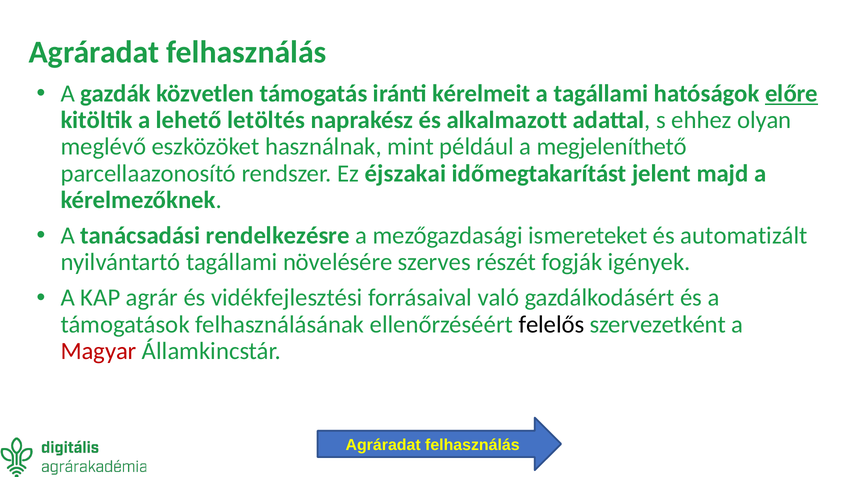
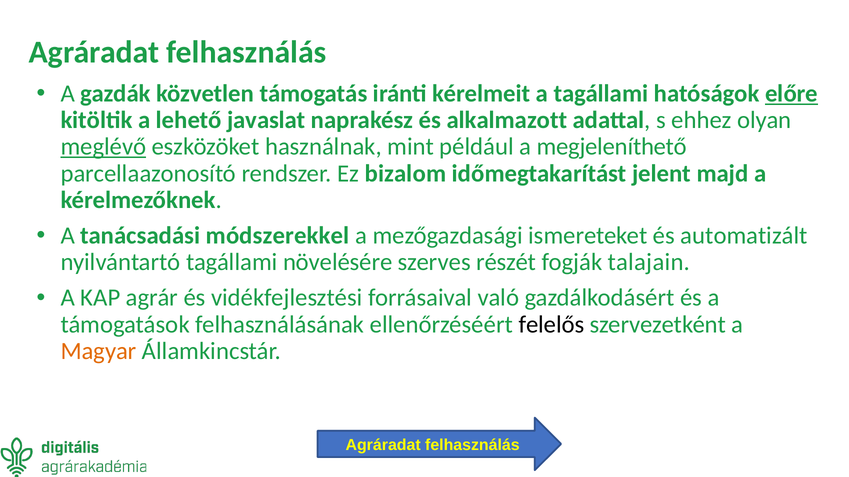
letöltés: letöltés -> javaslat (266, 120)
meglévő underline: none -> present (103, 147)
éjszakai: éjszakai -> bizalom (405, 174)
rendelkezésre: rendelkezésre -> módszerekkel (278, 236)
igények: igények -> talajain (649, 263)
Magyar colour: red -> orange (99, 352)
